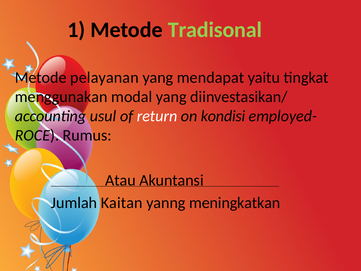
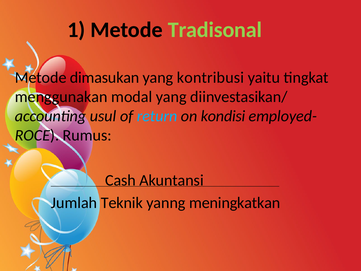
pelayanan: pelayanan -> dimasukan (105, 77)
mendapat: mendapat -> kontribusi (210, 77)
return colour: white -> light blue (157, 116)
Atau: Atau -> Cash (121, 180)
Kaitan: Kaitan -> Teknik (122, 203)
